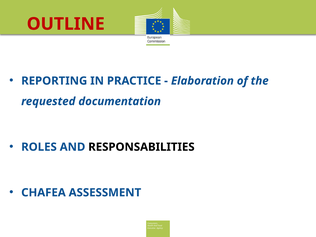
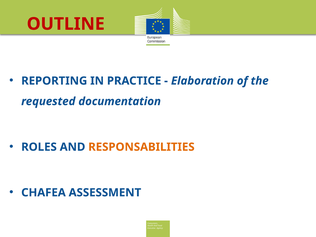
RESPONSABILITIES colour: black -> orange (141, 147)
